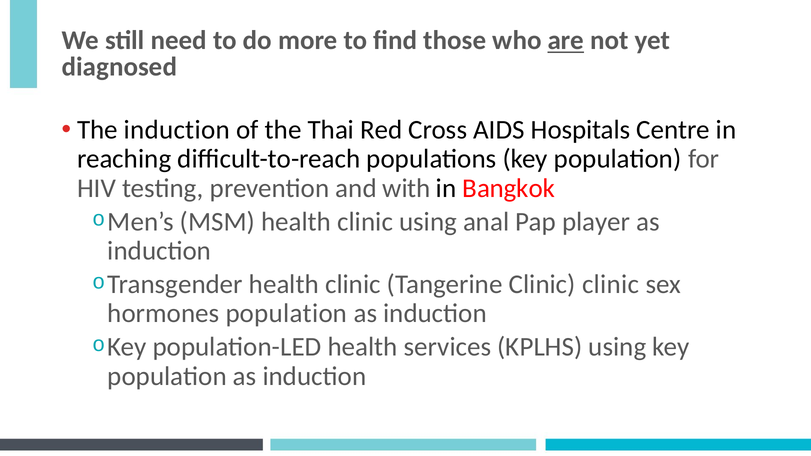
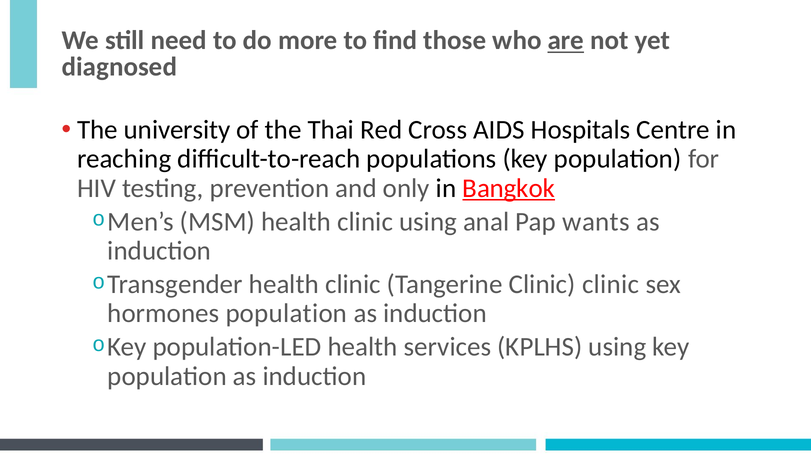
The induction: induction -> university (177, 130)
with: with -> only (406, 188)
Bangkok underline: none -> present (509, 188)
player: player -> wants (596, 222)
